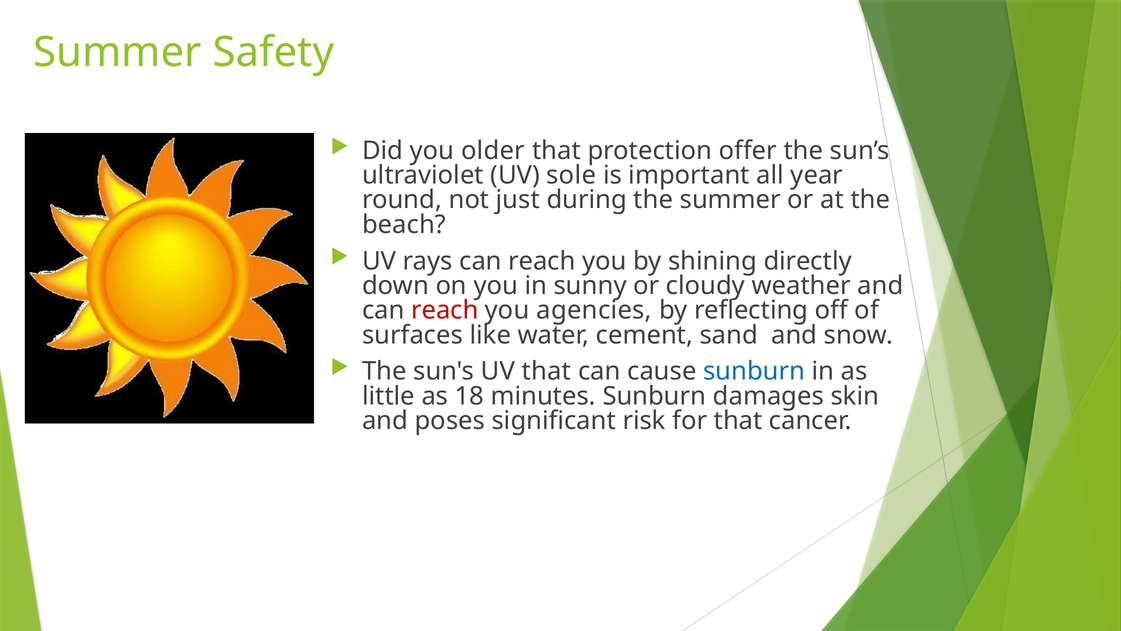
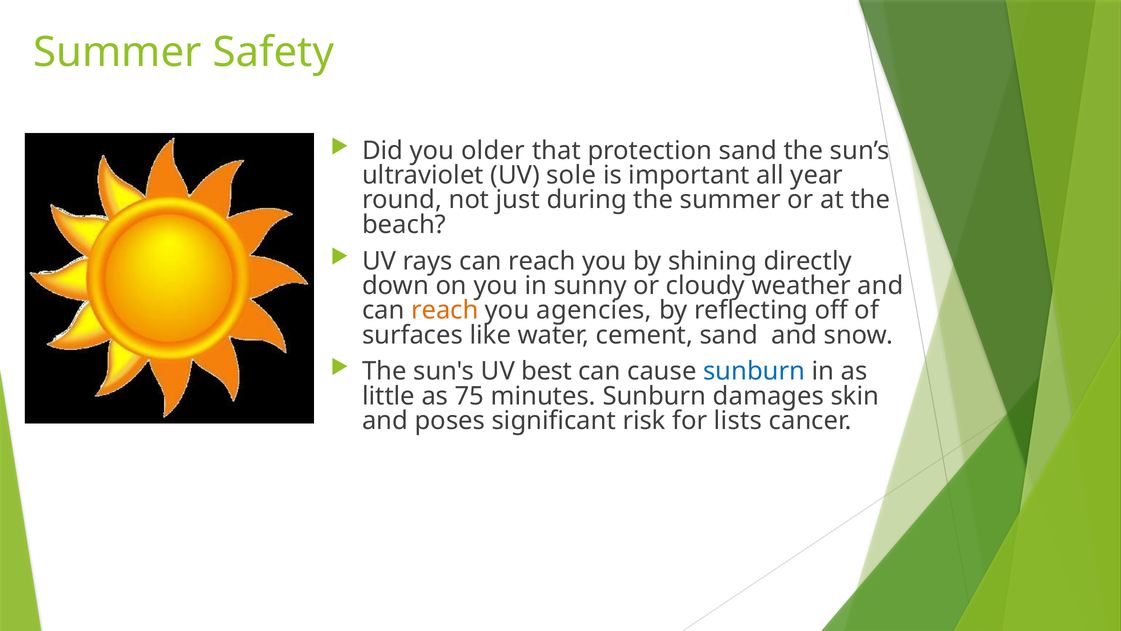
protection offer: offer -> sand (748, 151)
reach colour: red -> orange (445, 310)
UV that: that -> best (547, 371)
18: 18 -> 75 (469, 396)
for that: that -> lists (738, 421)
